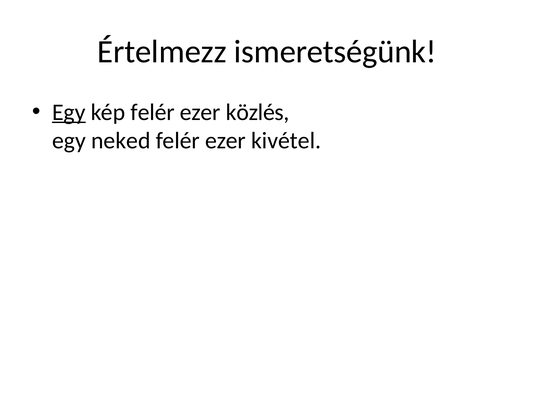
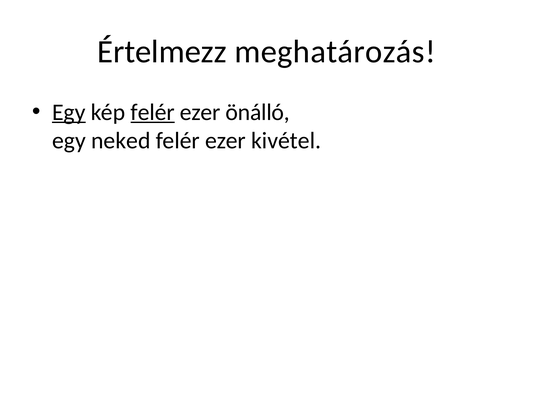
ismeretségünk: ismeretségünk -> meghatározás (335, 52)
felér underline: none -> present (153, 112)
közlés: közlés -> önálló (258, 112)
